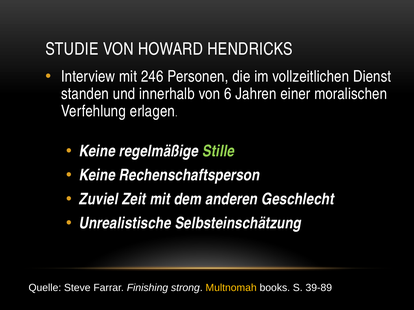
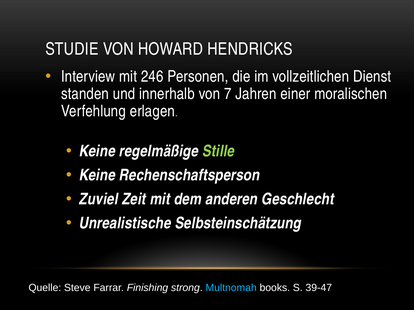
6: 6 -> 7 (228, 94)
Multnomah colour: yellow -> light blue (231, 288)
39-89: 39-89 -> 39-47 (319, 288)
